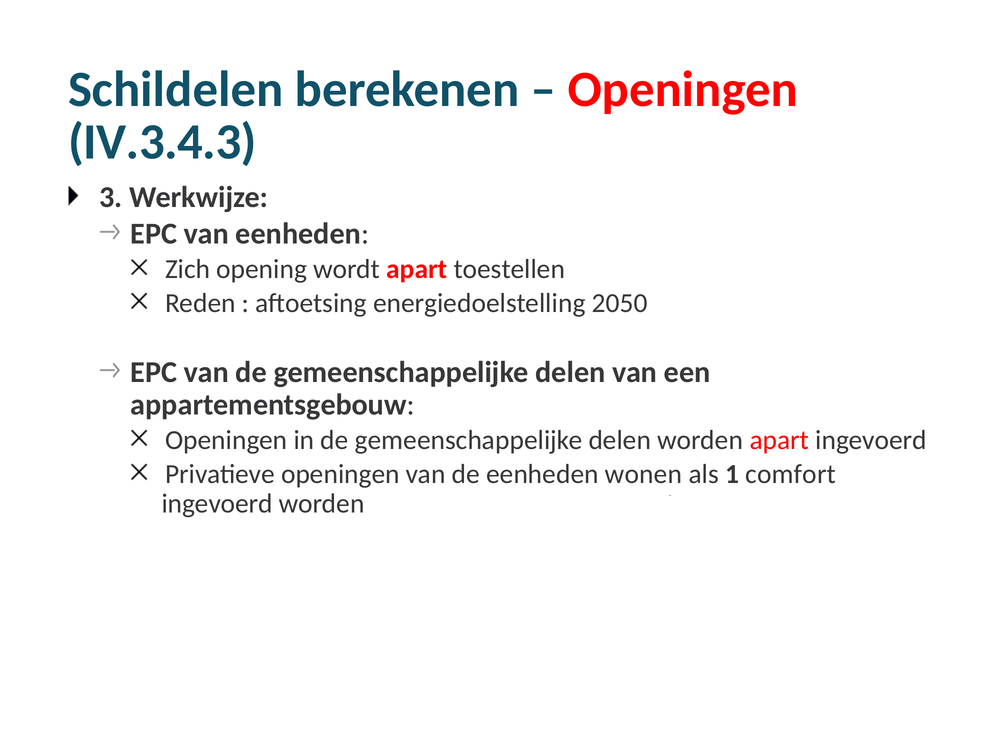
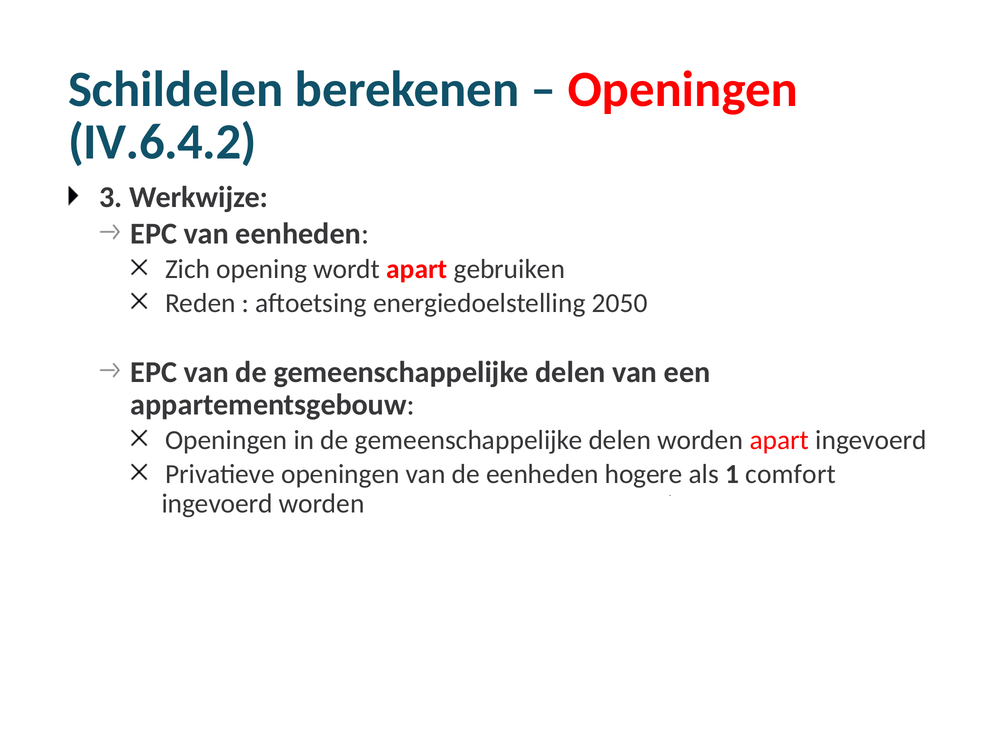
IV.3.4.3: IV.3.4.3 -> IV.6.4.2 (162, 142)
toestellen: toestellen -> gebruiken (509, 269)
wonen: wonen -> hogere (644, 474)
